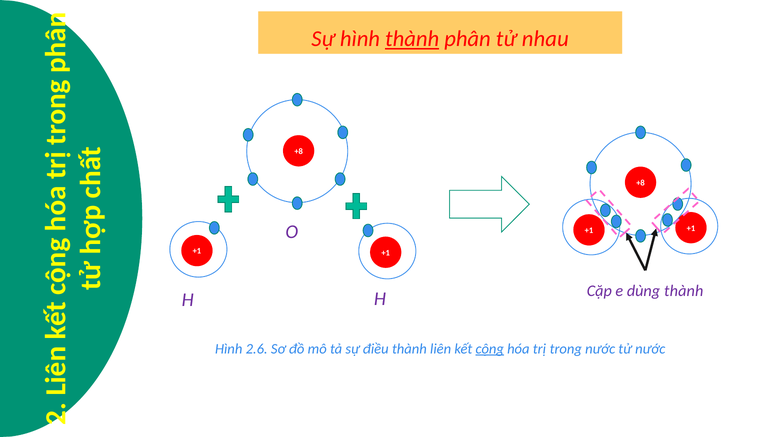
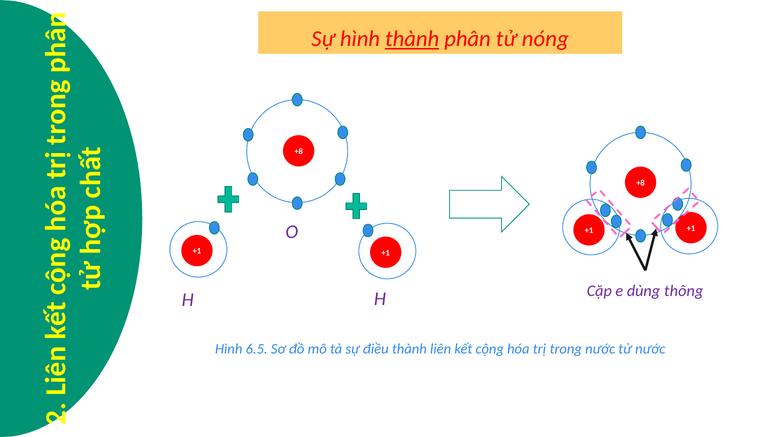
nhau: nhau -> nóng (545, 39)
dùng thành: thành -> thông (684, 291)
2.6: 2.6 -> 6.5 (257, 348)
cộng underline: present -> none (490, 348)
